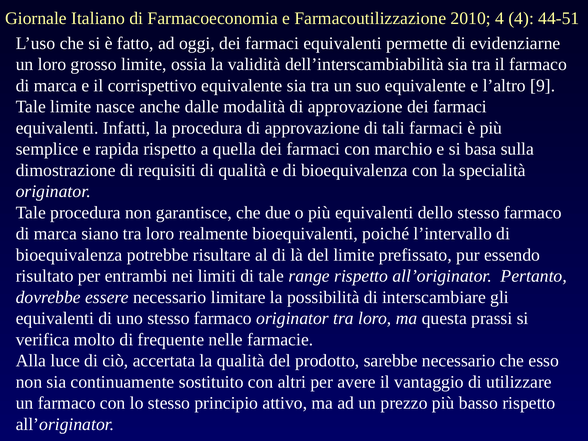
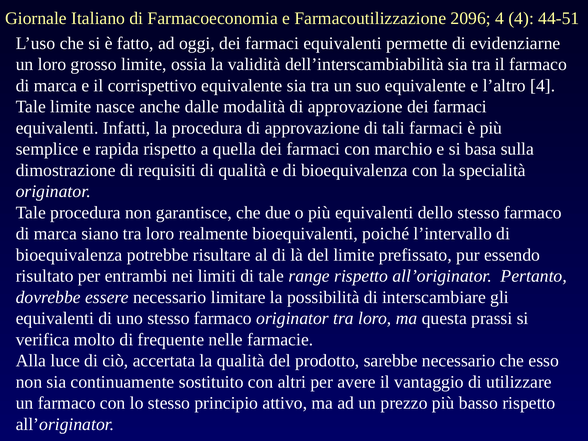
2010: 2010 -> 2096 (471, 18)
l’altro 9: 9 -> 4 (543, 86)
